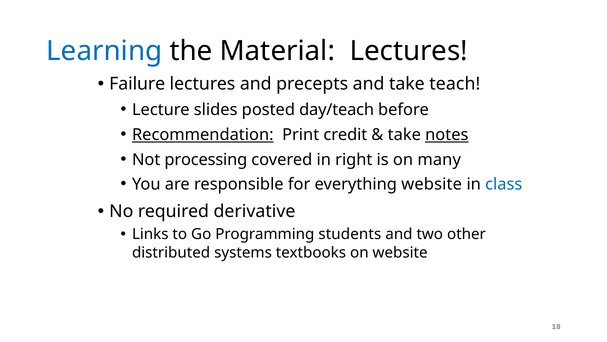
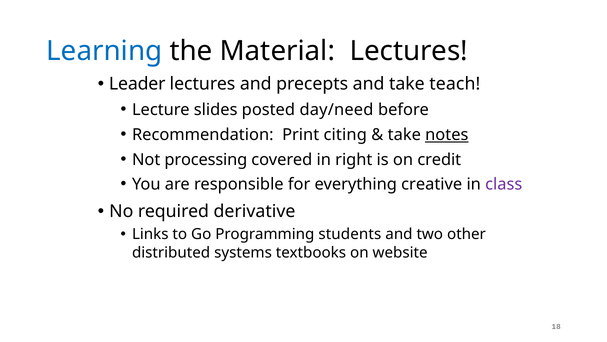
Failure: Failure -> Leader (137, 84)
day/teach: day/teach -> day/need (336, 110)
Recommendation underline: present -> none (203, 134)
credit: credit -> citing (345, 134)
many: many -> credit (439, 159)
everything website: website -> creative (432, 184)
class colour: blue -> purple (504, 184)
